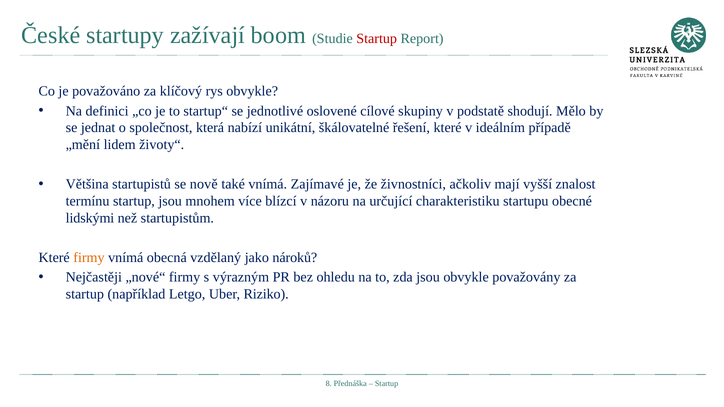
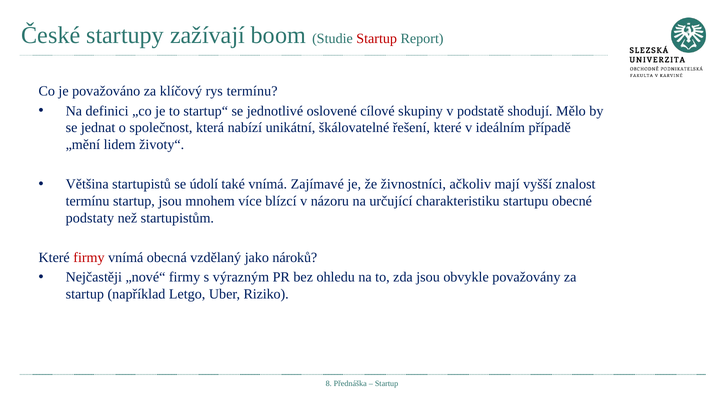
rys obvykle: obvykle -> termínu (252, 91)
nově: nově -> údolí (204, 184)
lidskými: lidskými -> podstaty (90, 218)
firmy colour: orange -> red (89, 258)
